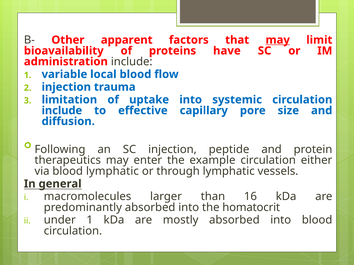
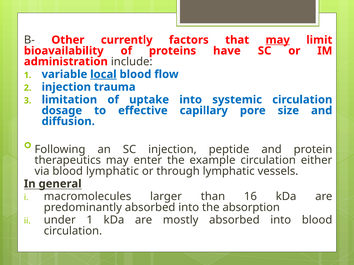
apparent: apparent -> currently (127, 40)
local underline: none -> present (103, 74)
include: include -> dosage (62, 111)
homatocrit: homatocrit -> absorption (251, 208)
